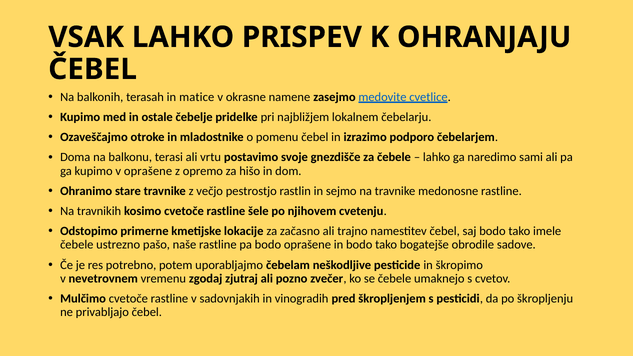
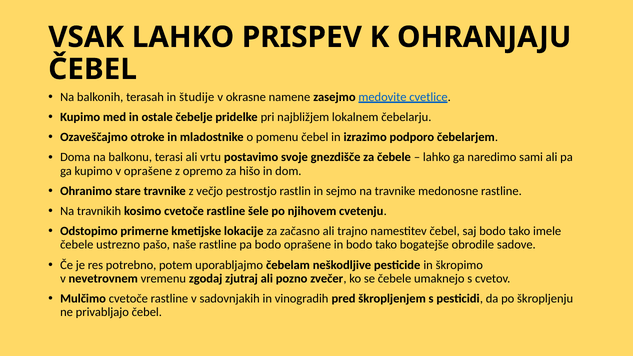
matice: matice -> študije (197, 97)
